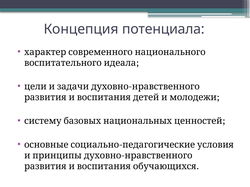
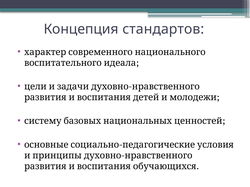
потенциала: потенциала -> стандартов (163, 29)
